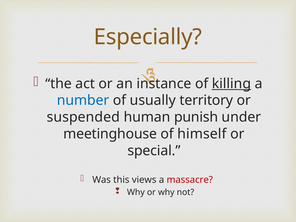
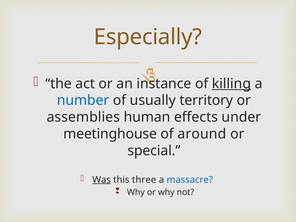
suspended: suspended -> assemblies (83, 117)
punish: punish -> effects (196, 117)
himself: himself -> around (202, 134)
Was underline: none -> present (102, 180)
views: views -> three (144, 180)
massacre colour: red -> blue (190, 180)
